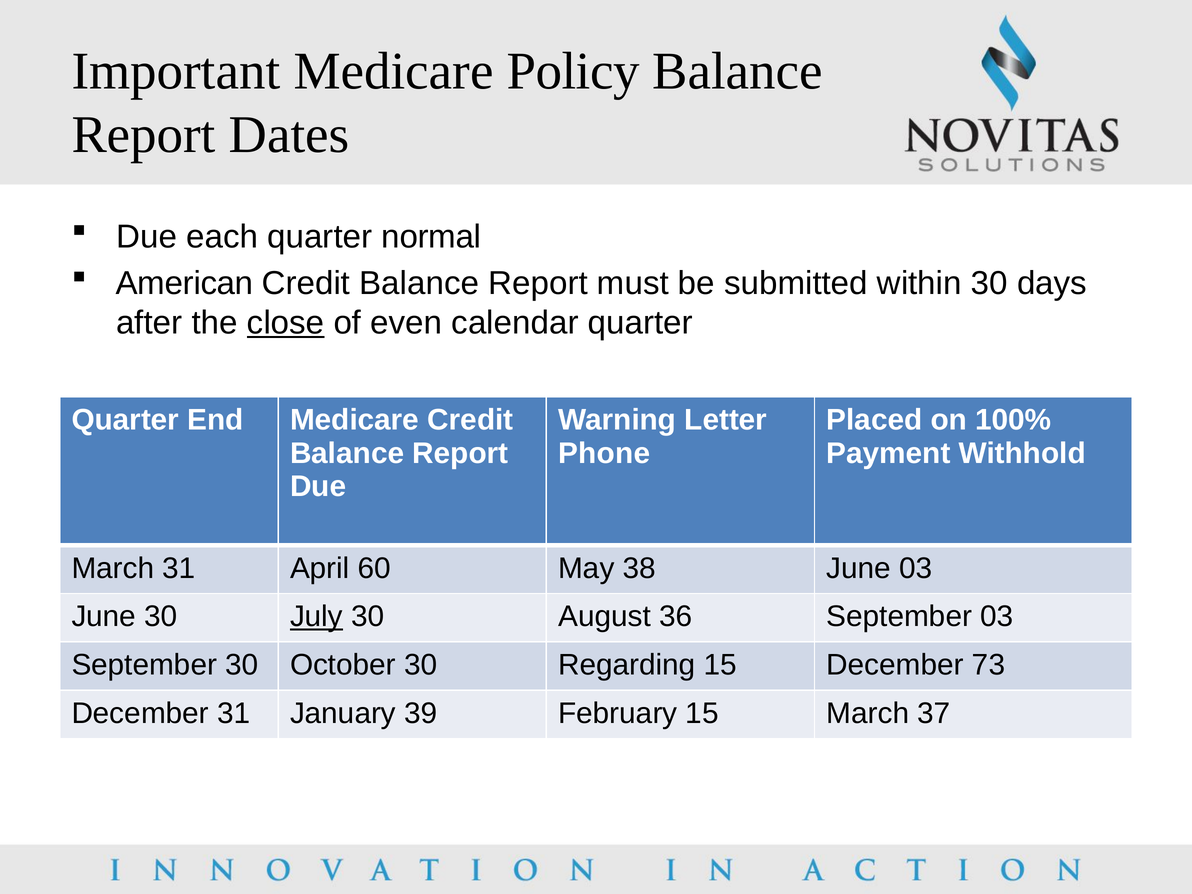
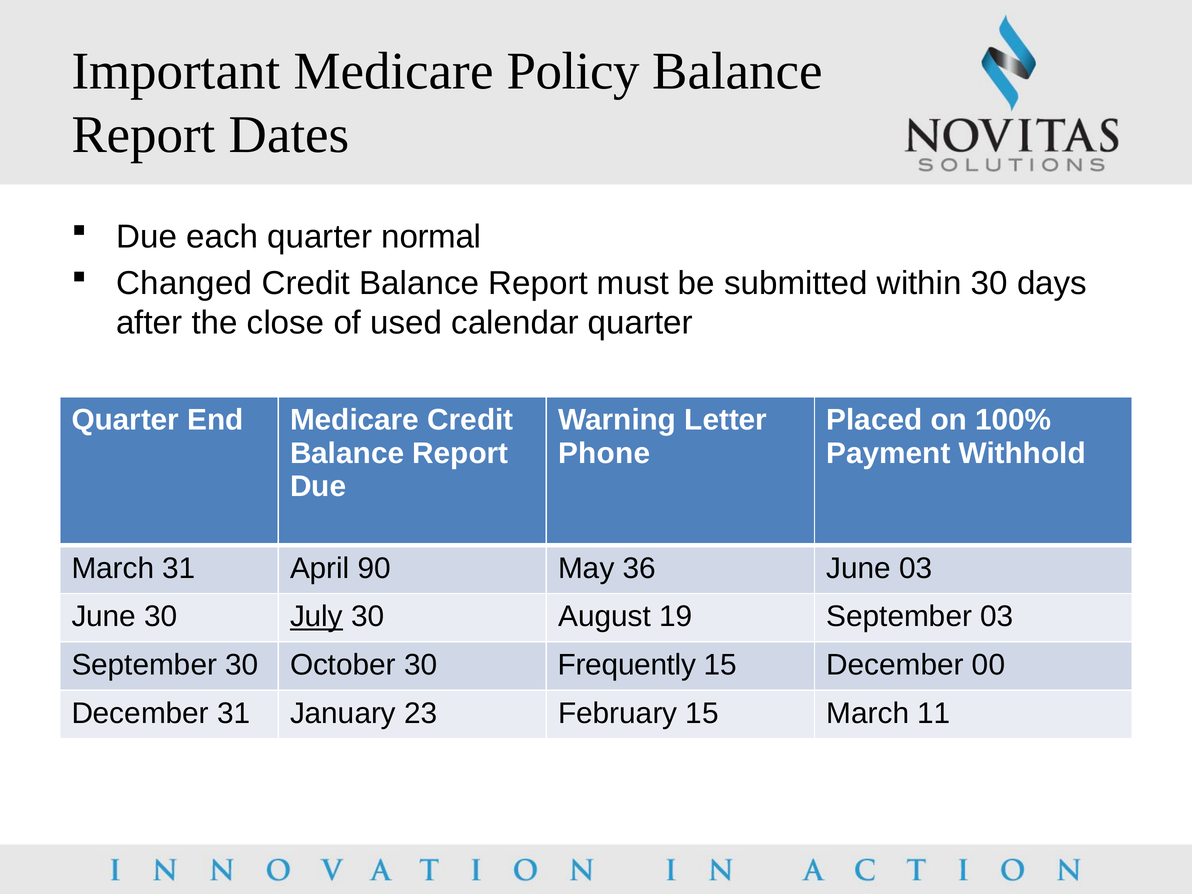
American: American -> Changed (184, 283)
close underline: present -> none (286, 323)
even: even -> used (406, 323)
60: 60 -> 90 (374, 568)
38: 38 -> 36 (639, 568)
36: 36 -> 19 (676, 617)
Regarding: Regarding -> Frequently (627, 665)
73: 73 -> 00 (989, 665)
39: 39 -> 23 (421, 713)
37: 37 -> 11 (934, 713)
